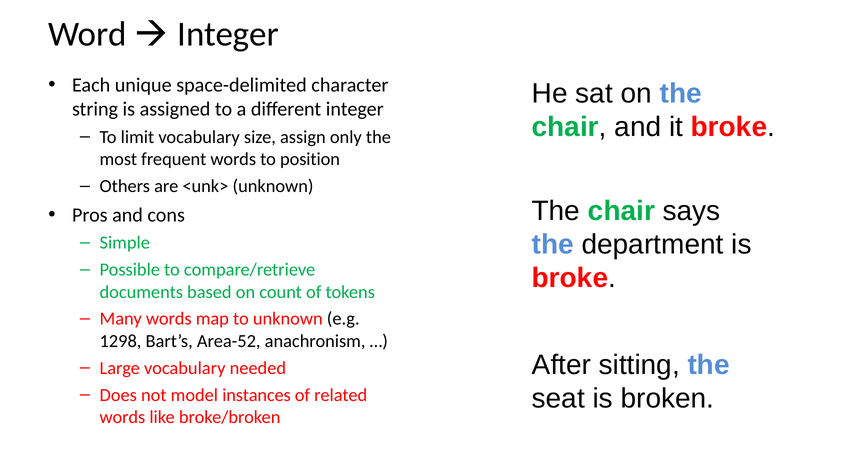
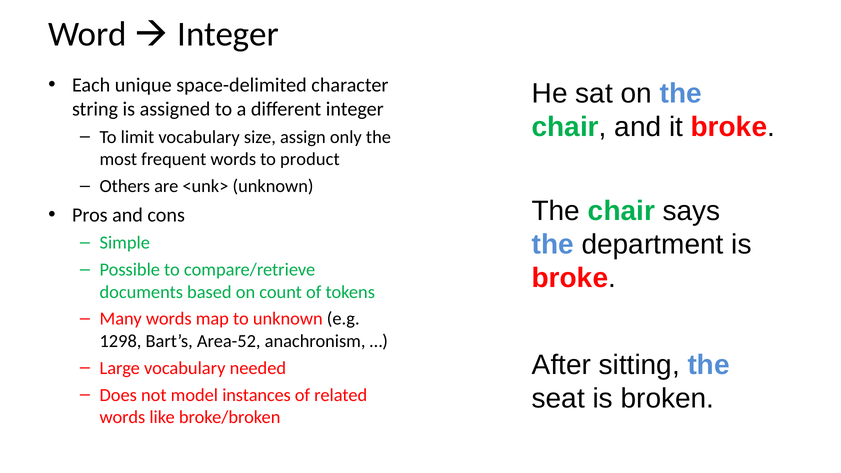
position: position -> product (310, 159)
